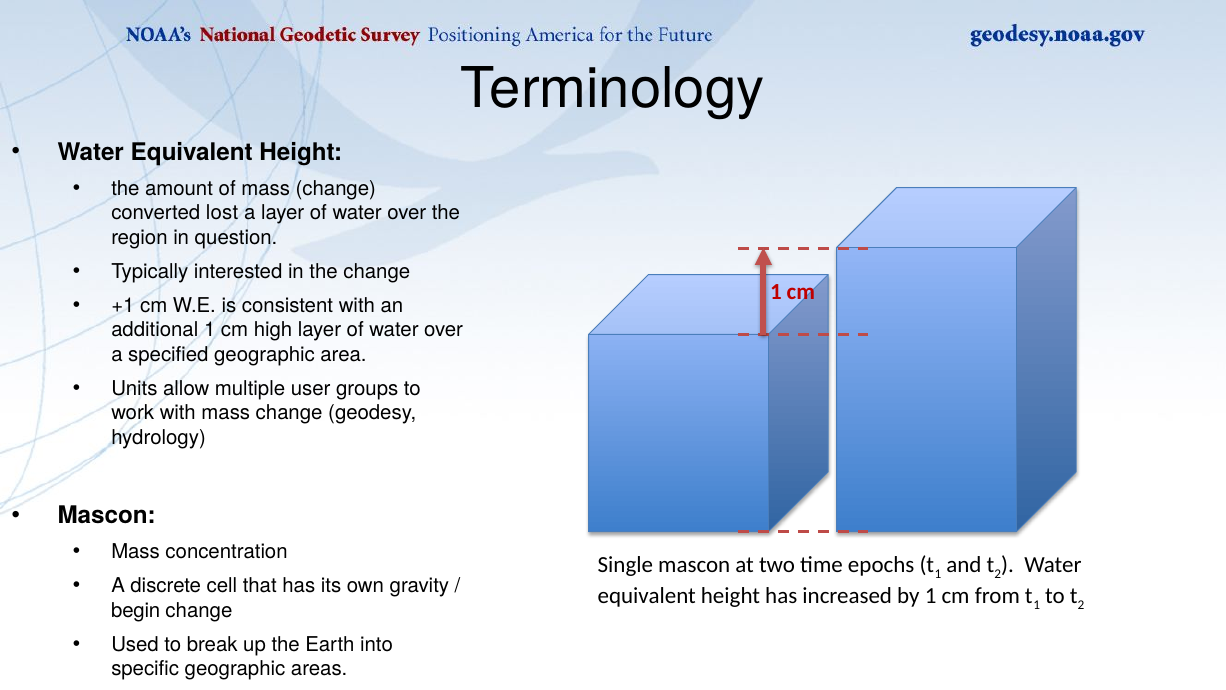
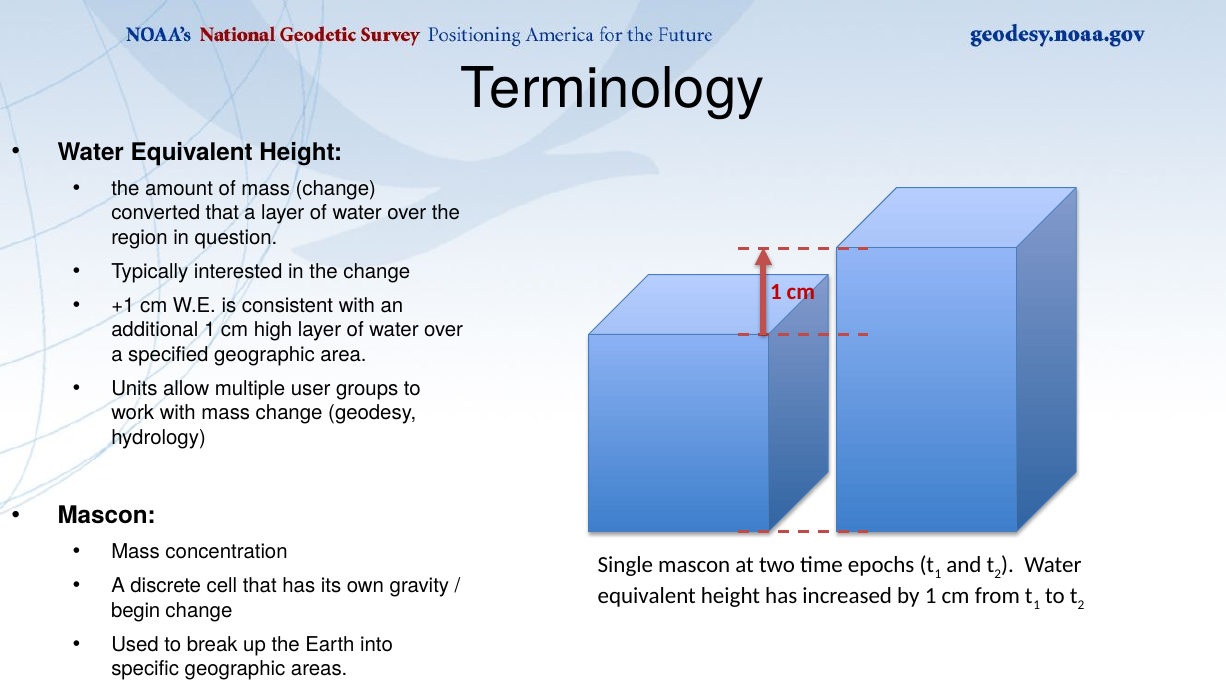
converted lost: lost -> that (222, 213)
